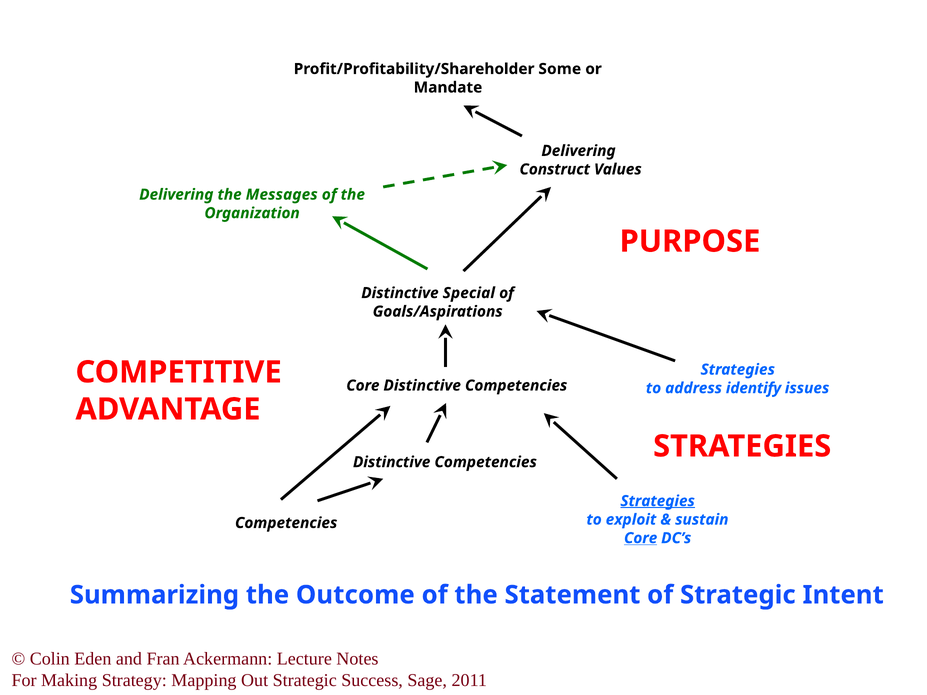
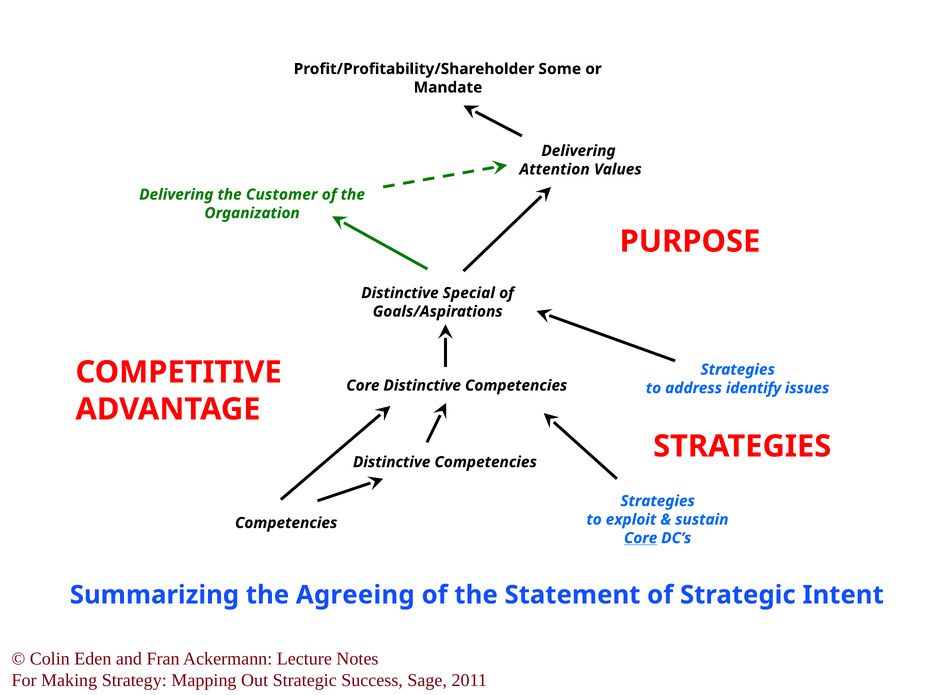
Construct: Construct -> Attention (555, 169)
Messages: Messages -> Customer (282, 195)
Strategies underline: present -> none (658, 501)
Outcome: Outcome -> Agreeing (355, 595)
